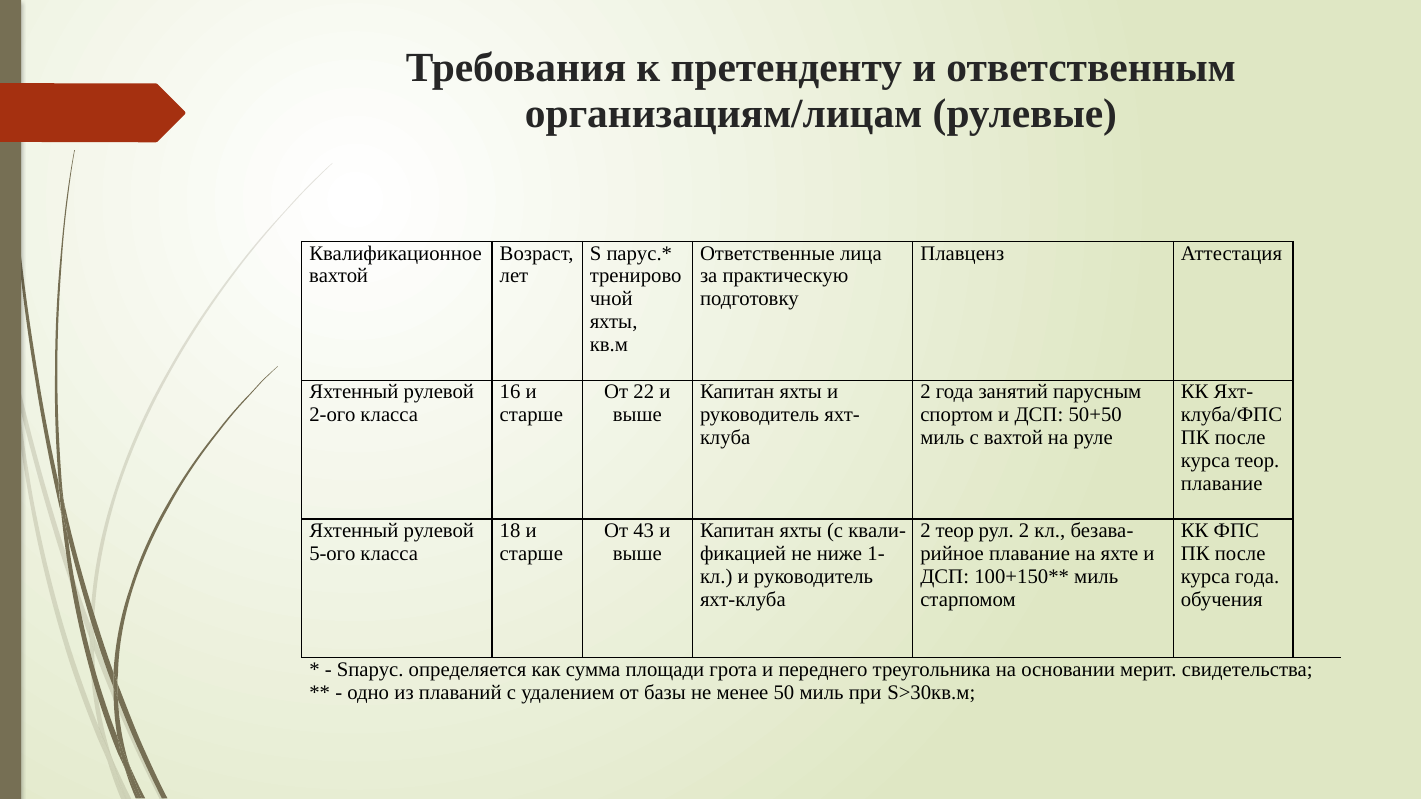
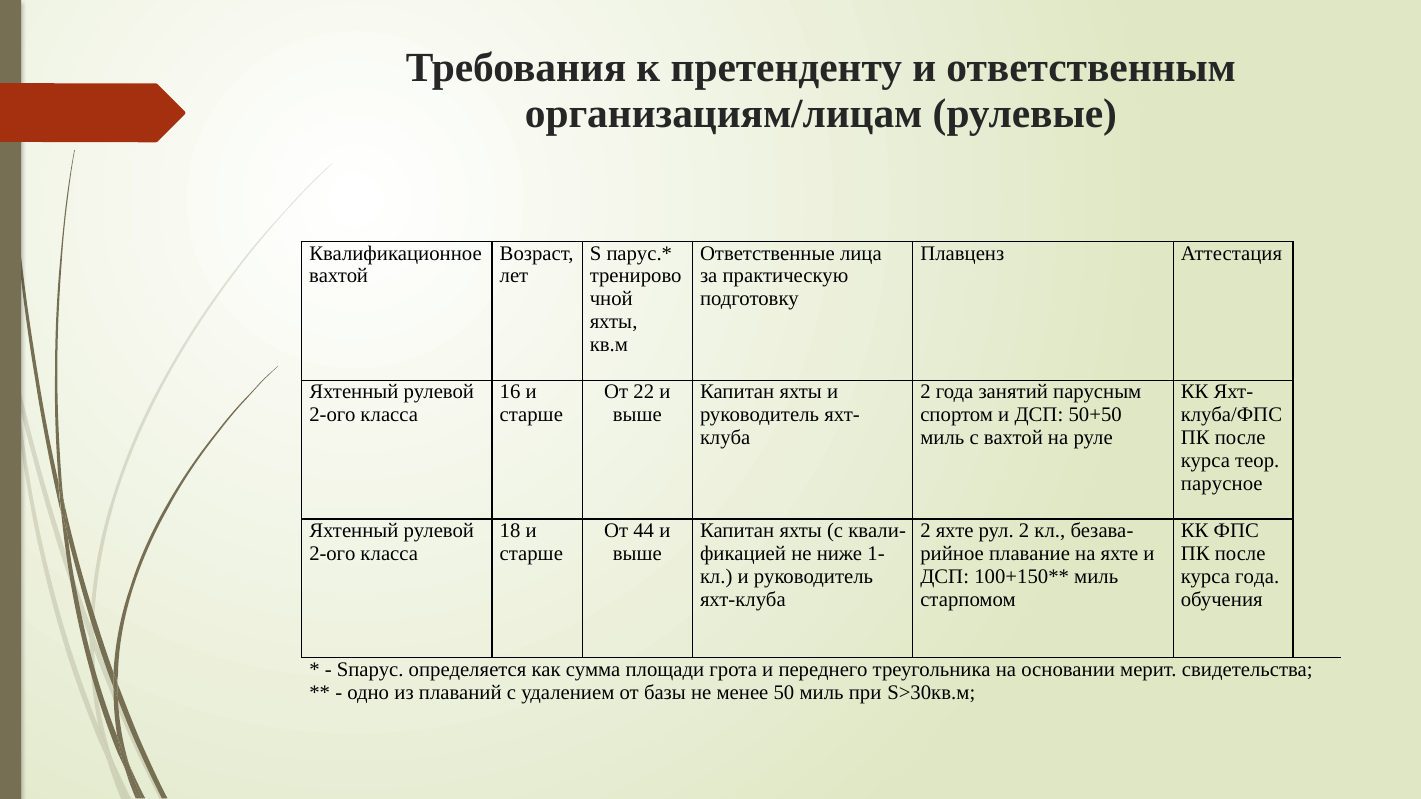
плавание: плавание -> парусное (1222, 484)
43: 43 -> 44 (644, 531)
2 теор: теор -> яхте (955, 531)
5-ого: 5-ого -> 2-ого (332, 554)
